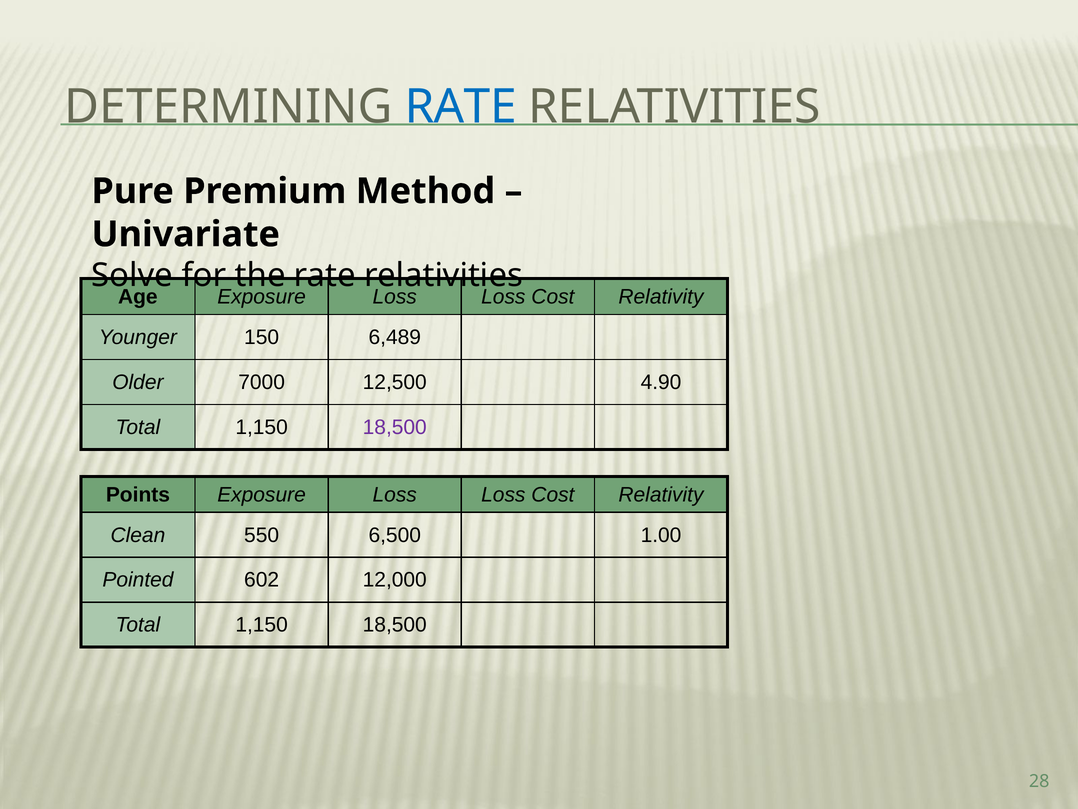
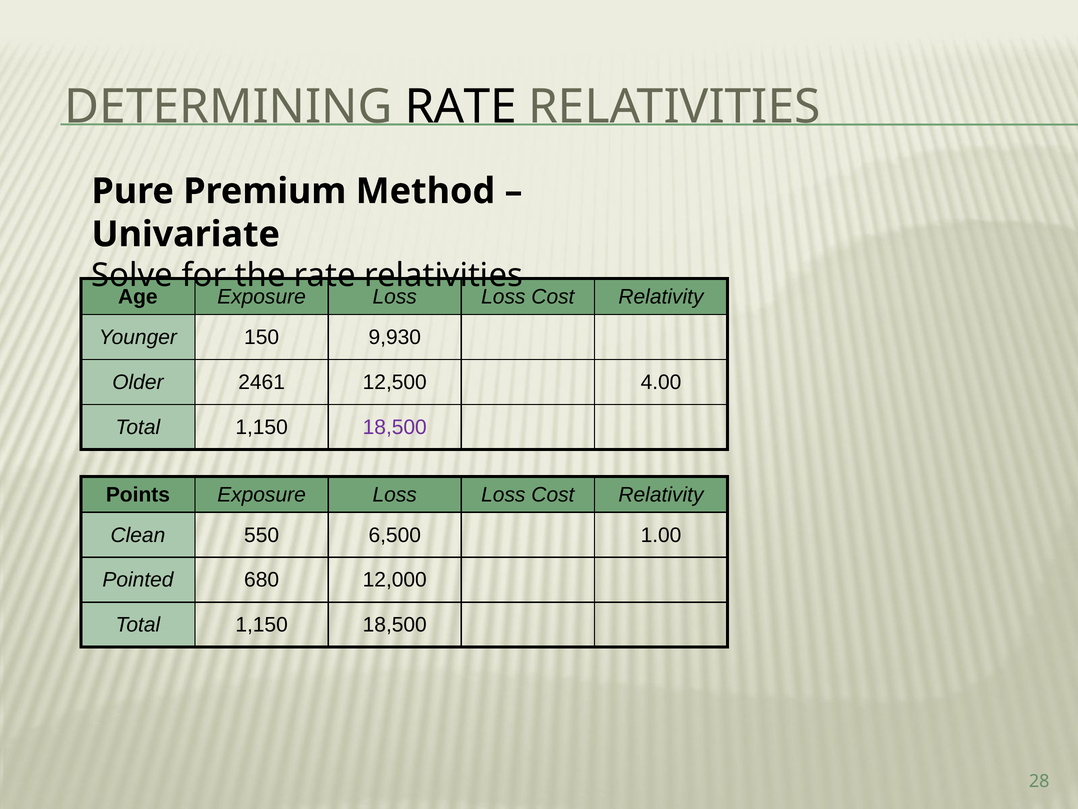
RATE colour: blue -> black (461, 107)
6,489: 6,489 -> 9,930 (395, 337)
7000: 7000 -> 2461 (262, 382)
4.90: 4.90 -> 4.00 (661, 382)
602: 602 -> 680 (262, 580)
